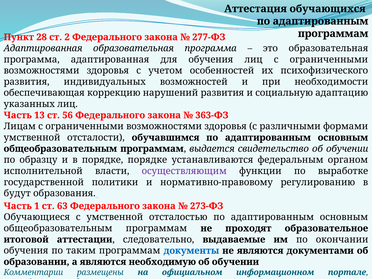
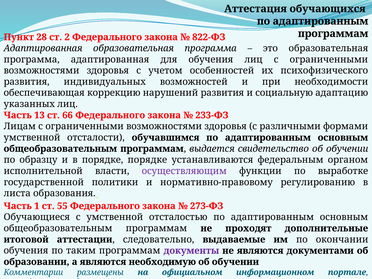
277-ФЗ: 277-ФЗ -> 822-ФЗ (209, 37)
56: 56 -> 66 (68, 115)
363-ФЗ: 363-ФЗ -> 233-ФЗ (212, 115)
будут: будут -> листа (17, 193)
63: 63 -> 55 (62, 206)
образовательное: образовательное -> дополнительные (326, 228)
документы colour: blue -> purple (191, 251)
